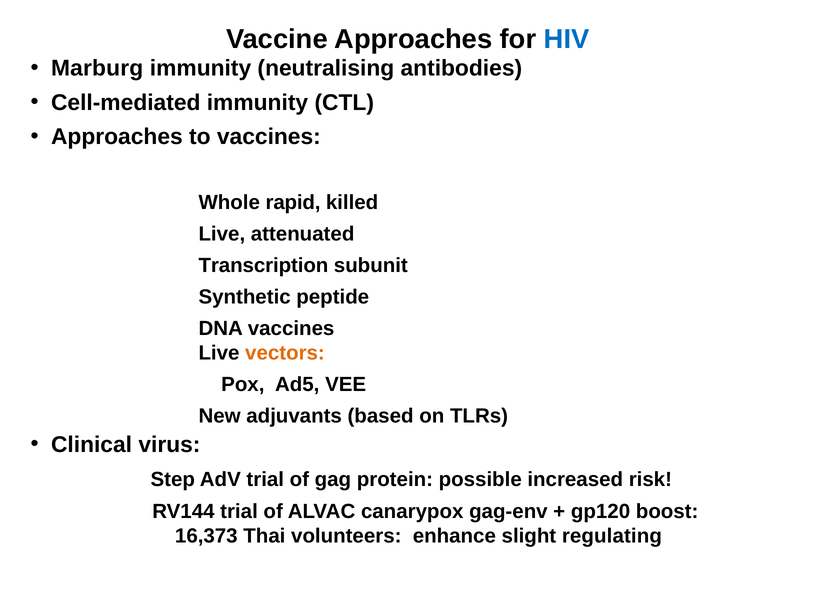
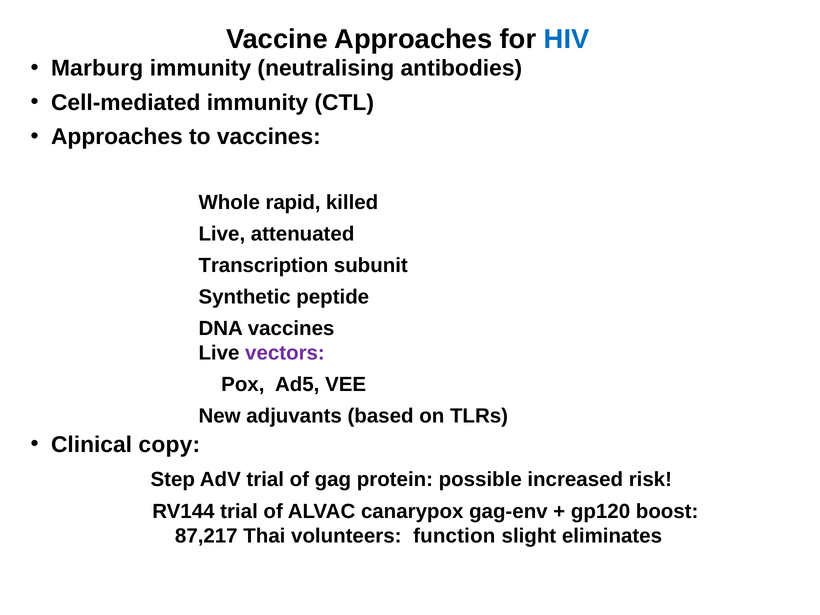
vectors colour: orange -> purple (285, 353)
virus: virus -> copy (169, 445)
16,373: 16,373 -> 87,217 (206, 536)
enhance: enhance -> function (454, 536)
regulating: regulating -> eliminates (612, 536)
